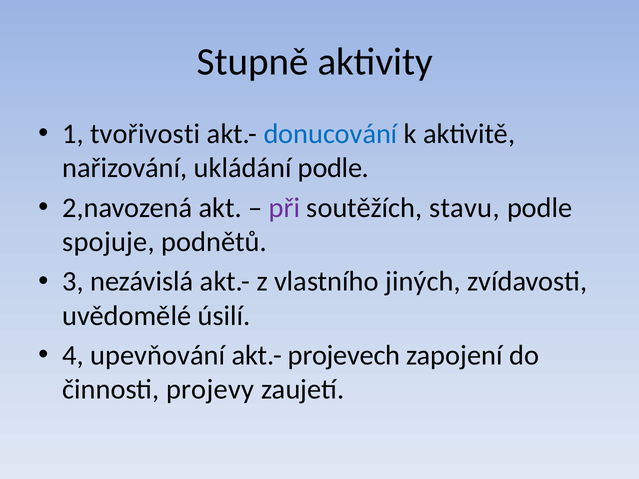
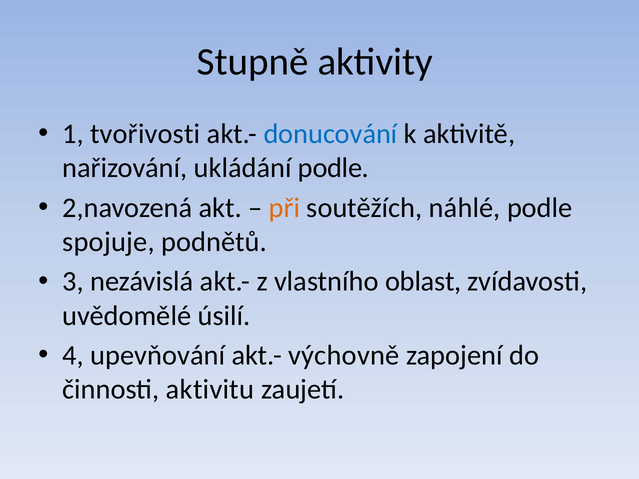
při colour: purple -> orange (284, 208)
stavu: stavu -> náhlé (465, 208)
jiných: jiných -> oblast (423, 282)
projevech: projevech -> výchovně (344, 356)
projevy: projevy -> aktivitu (210, 390)
